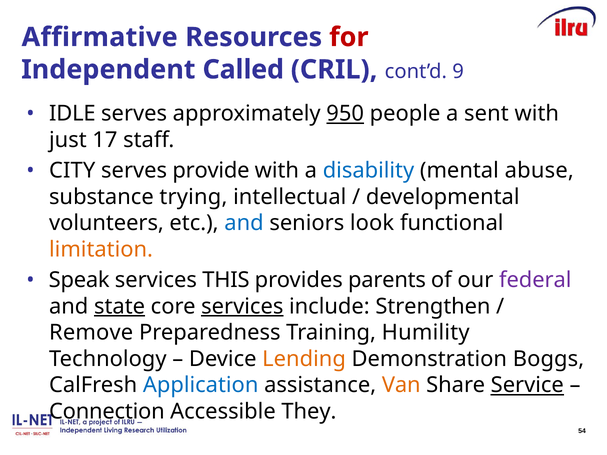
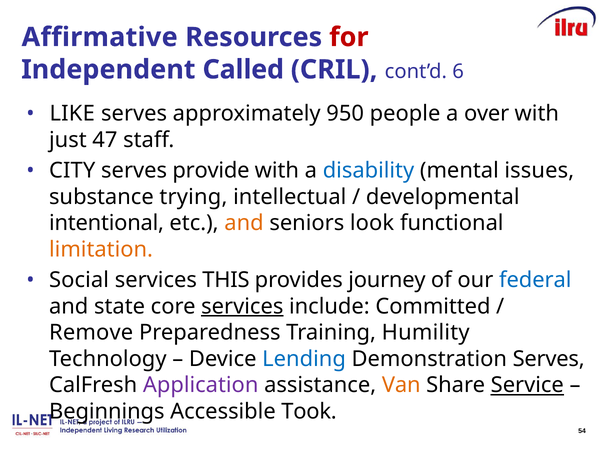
9: 9 -> 6 (458, 72)
IDLE: IDLE -> LIKE (72, 114)
950 underline: present -> none (345, 114)
sent: sent -> over (487, 114)
17: 17 -> 47 (105, 140)
abuse: abuse -> issues (539, 171)
volunteers: volunteers -> intentional (107, 223)
and colour: blue -> orange (244, 223)
Speak: Speak -> Social (79, 280)
parents: parents -> journey (387, 280)
federal colour: purple -> blue (535, 280)
state underline: present -> none (120, 307)
Strengthen: Strengthen -> Committed (433, 307)
Lending colour: orange -> blue (304, 359)
Demonstration Boggs: Boggs -> Serves (549, 359)
Application colour: blue -> purple (201, 385)
Connection: Connection -> Beginnings (107, 412)
They: They -> Took (309, 412)
